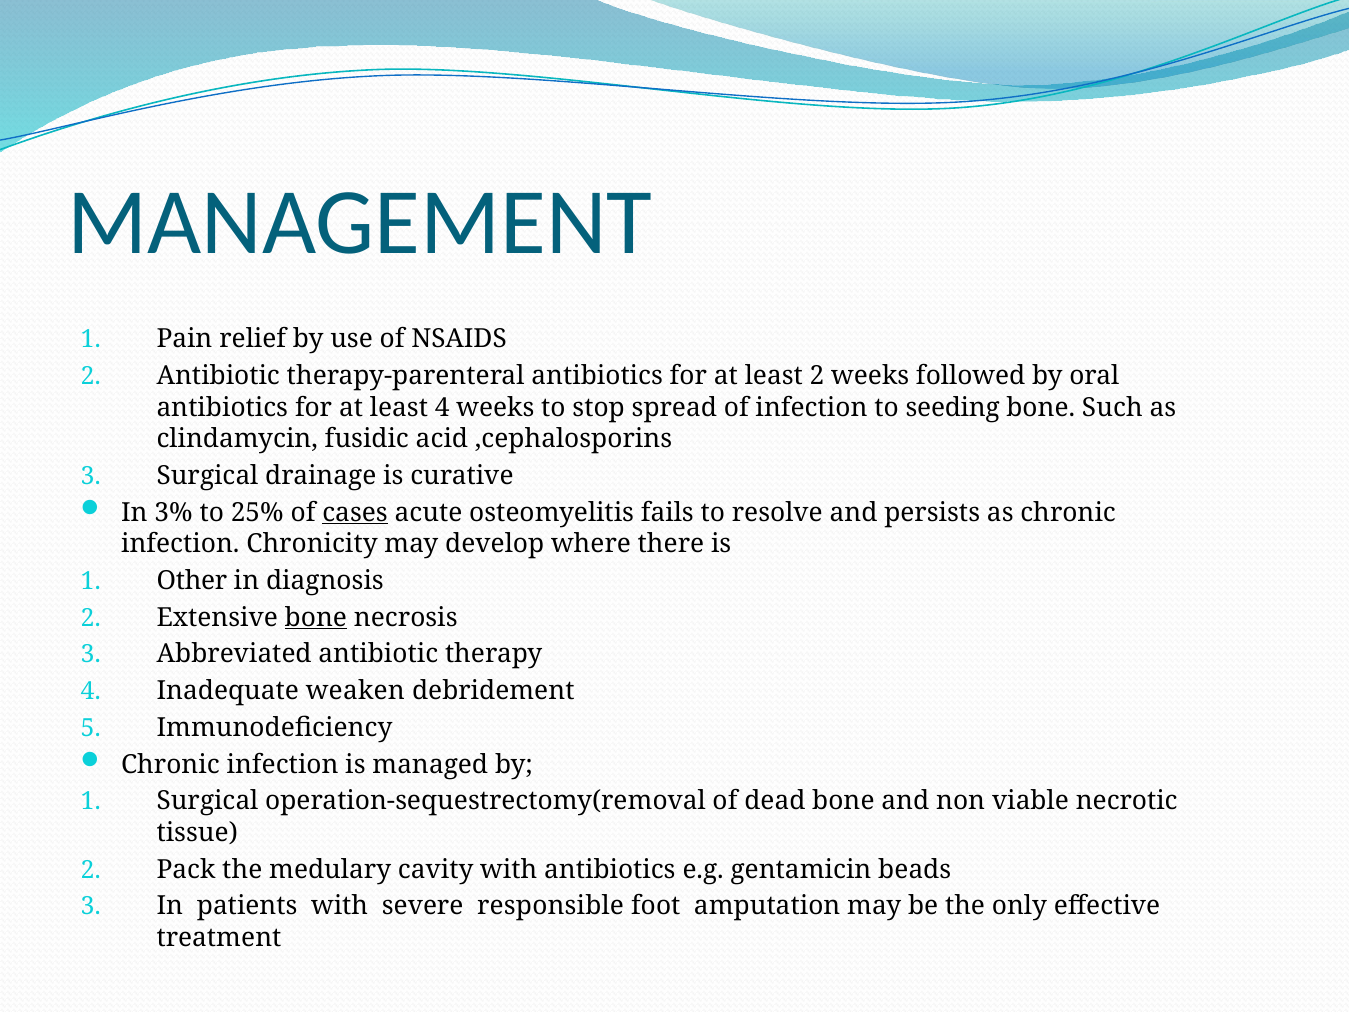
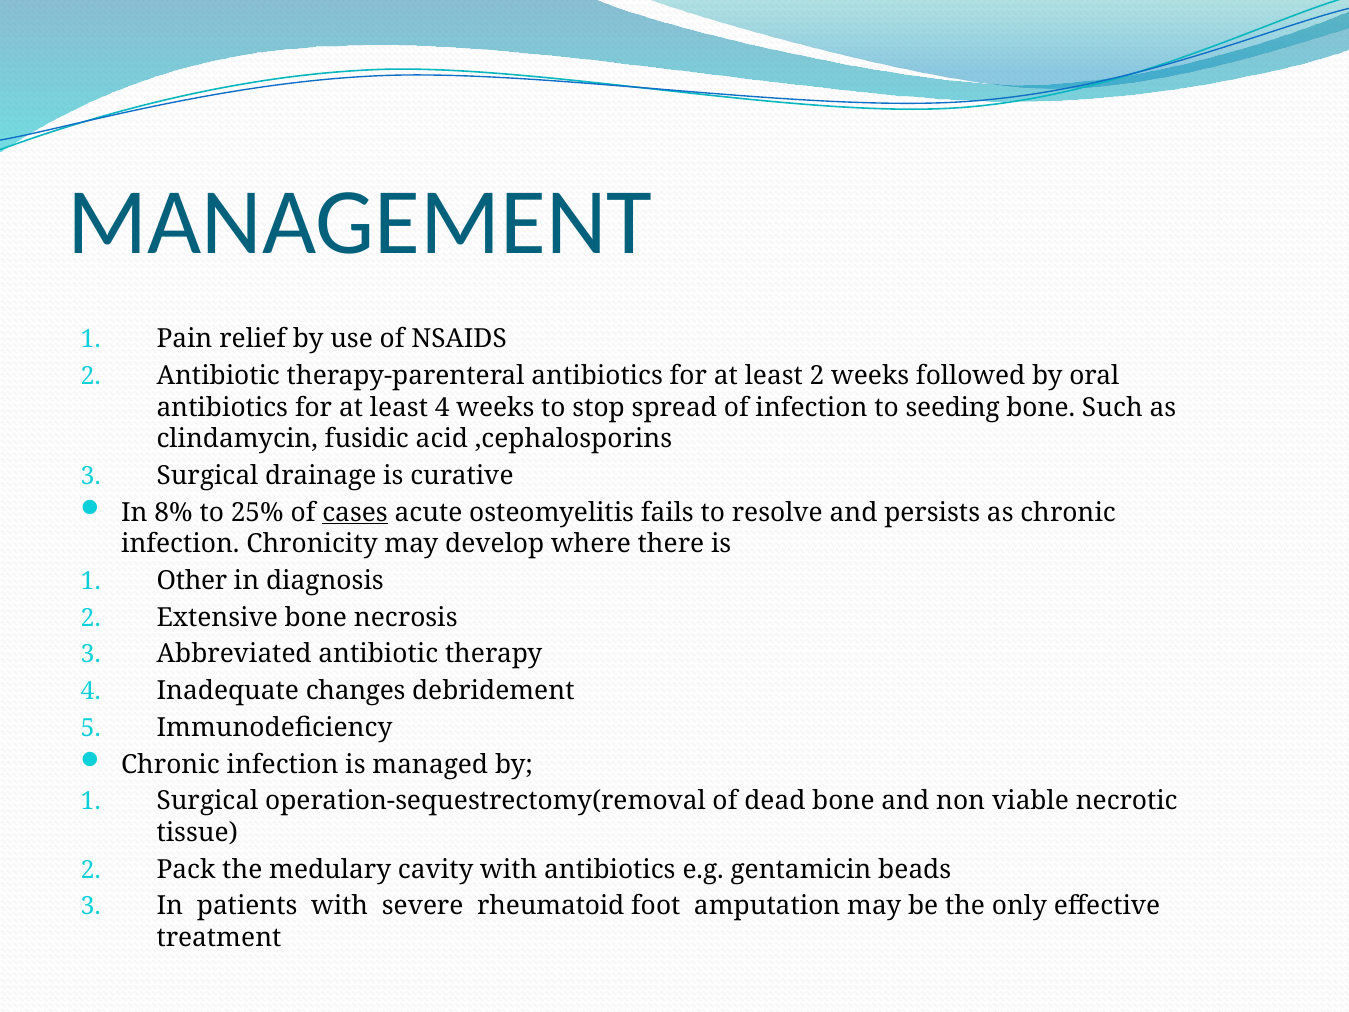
3%: 3% -> 8% (174, 512)
bone underline: present -> none (316, 617)
weaken: weaken -> changes (356, 691)
responsible: responsible -> rheumatoid (551, 906)
